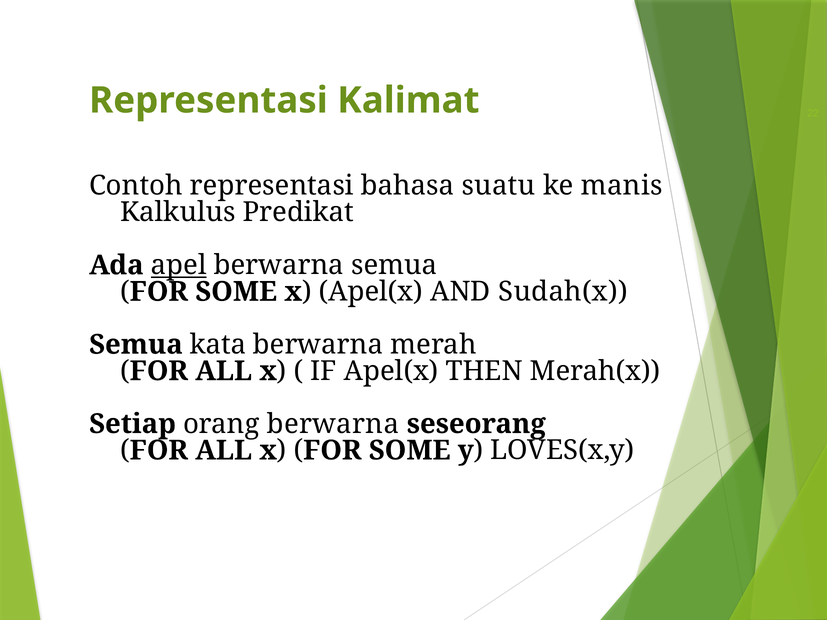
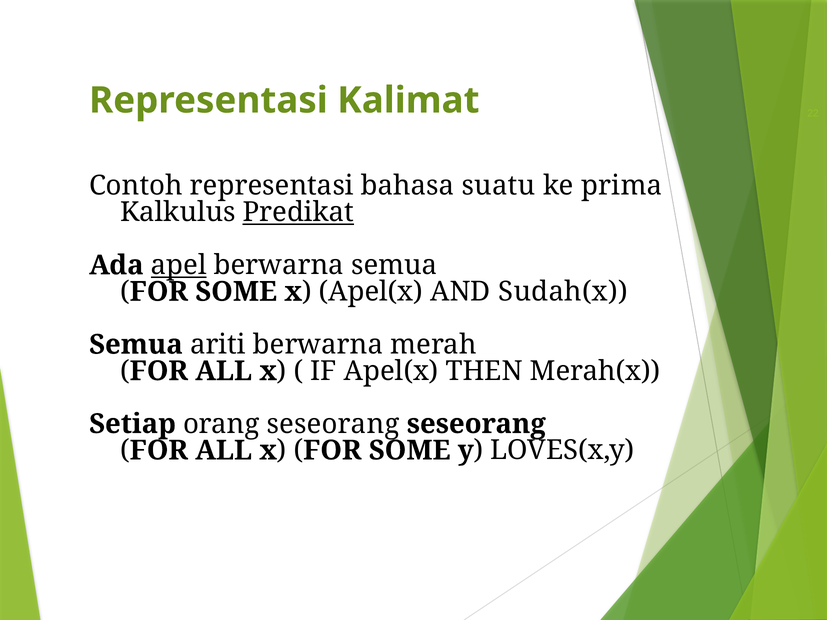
manis: manis -> prima (622, 186)
Predikat underline: none -> present (298, 212)
kata: kata -> ariti (218, 345)
orang berwarna: berwarna -> seseorang (333, 424)
